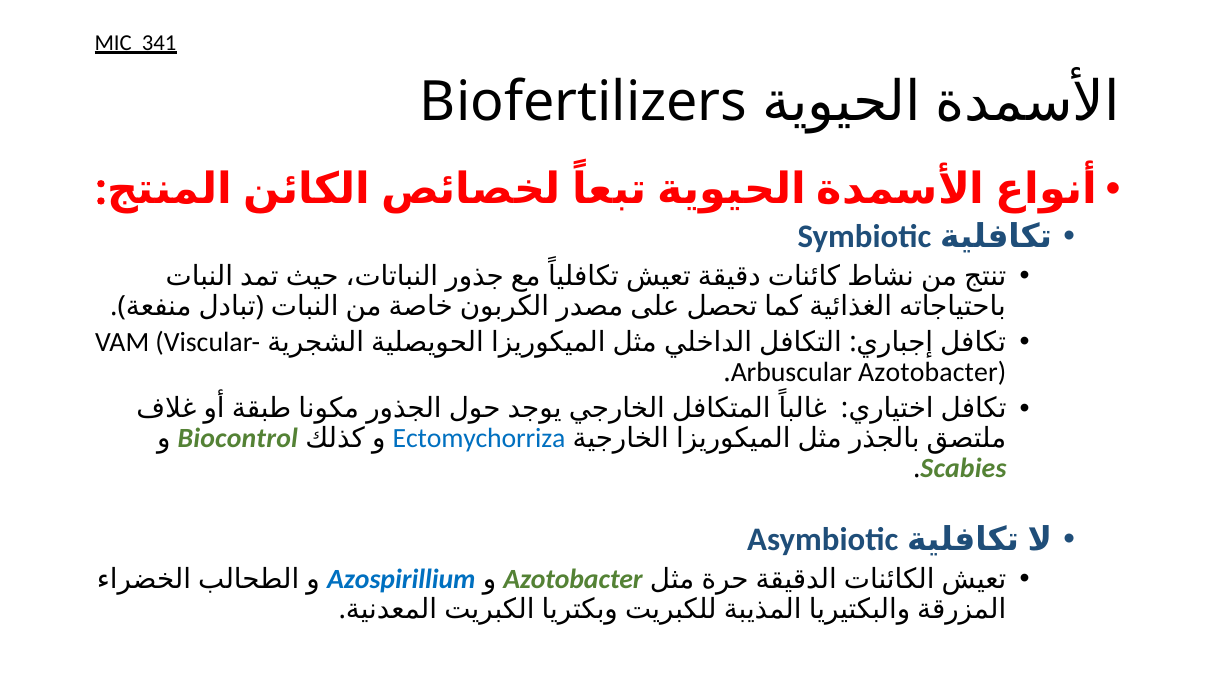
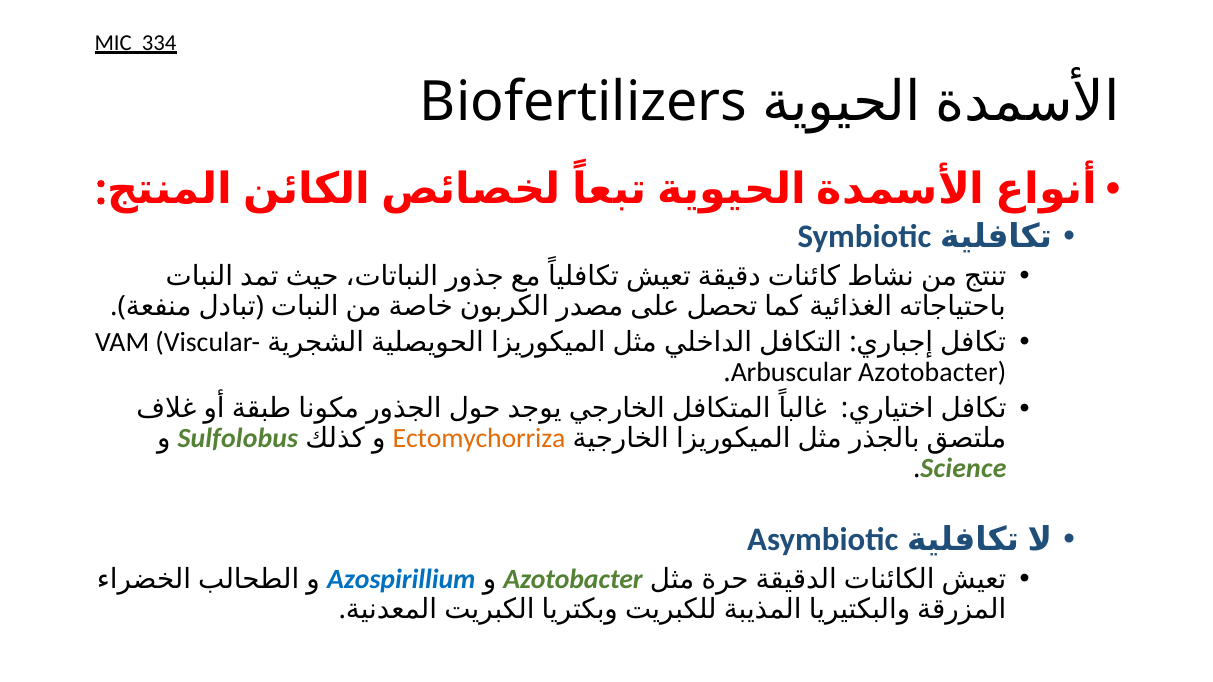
341: 341 -> 334 (159, 43)
Biocontrol: Biocontrol -> Sulfolobus (238, 439)
Ectomychorriza colour: blue -> orange (479, 439)
Scabies: Scabies -> Science (963, 469)
